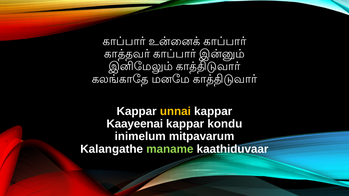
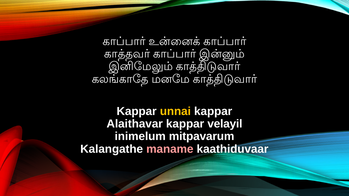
Kaayeenai: Kaayeenai -> Alaithavar (135, 124)
kondu: kondu -> velayil (225, 124)
maname colour: light green -> pink (170, 149)
